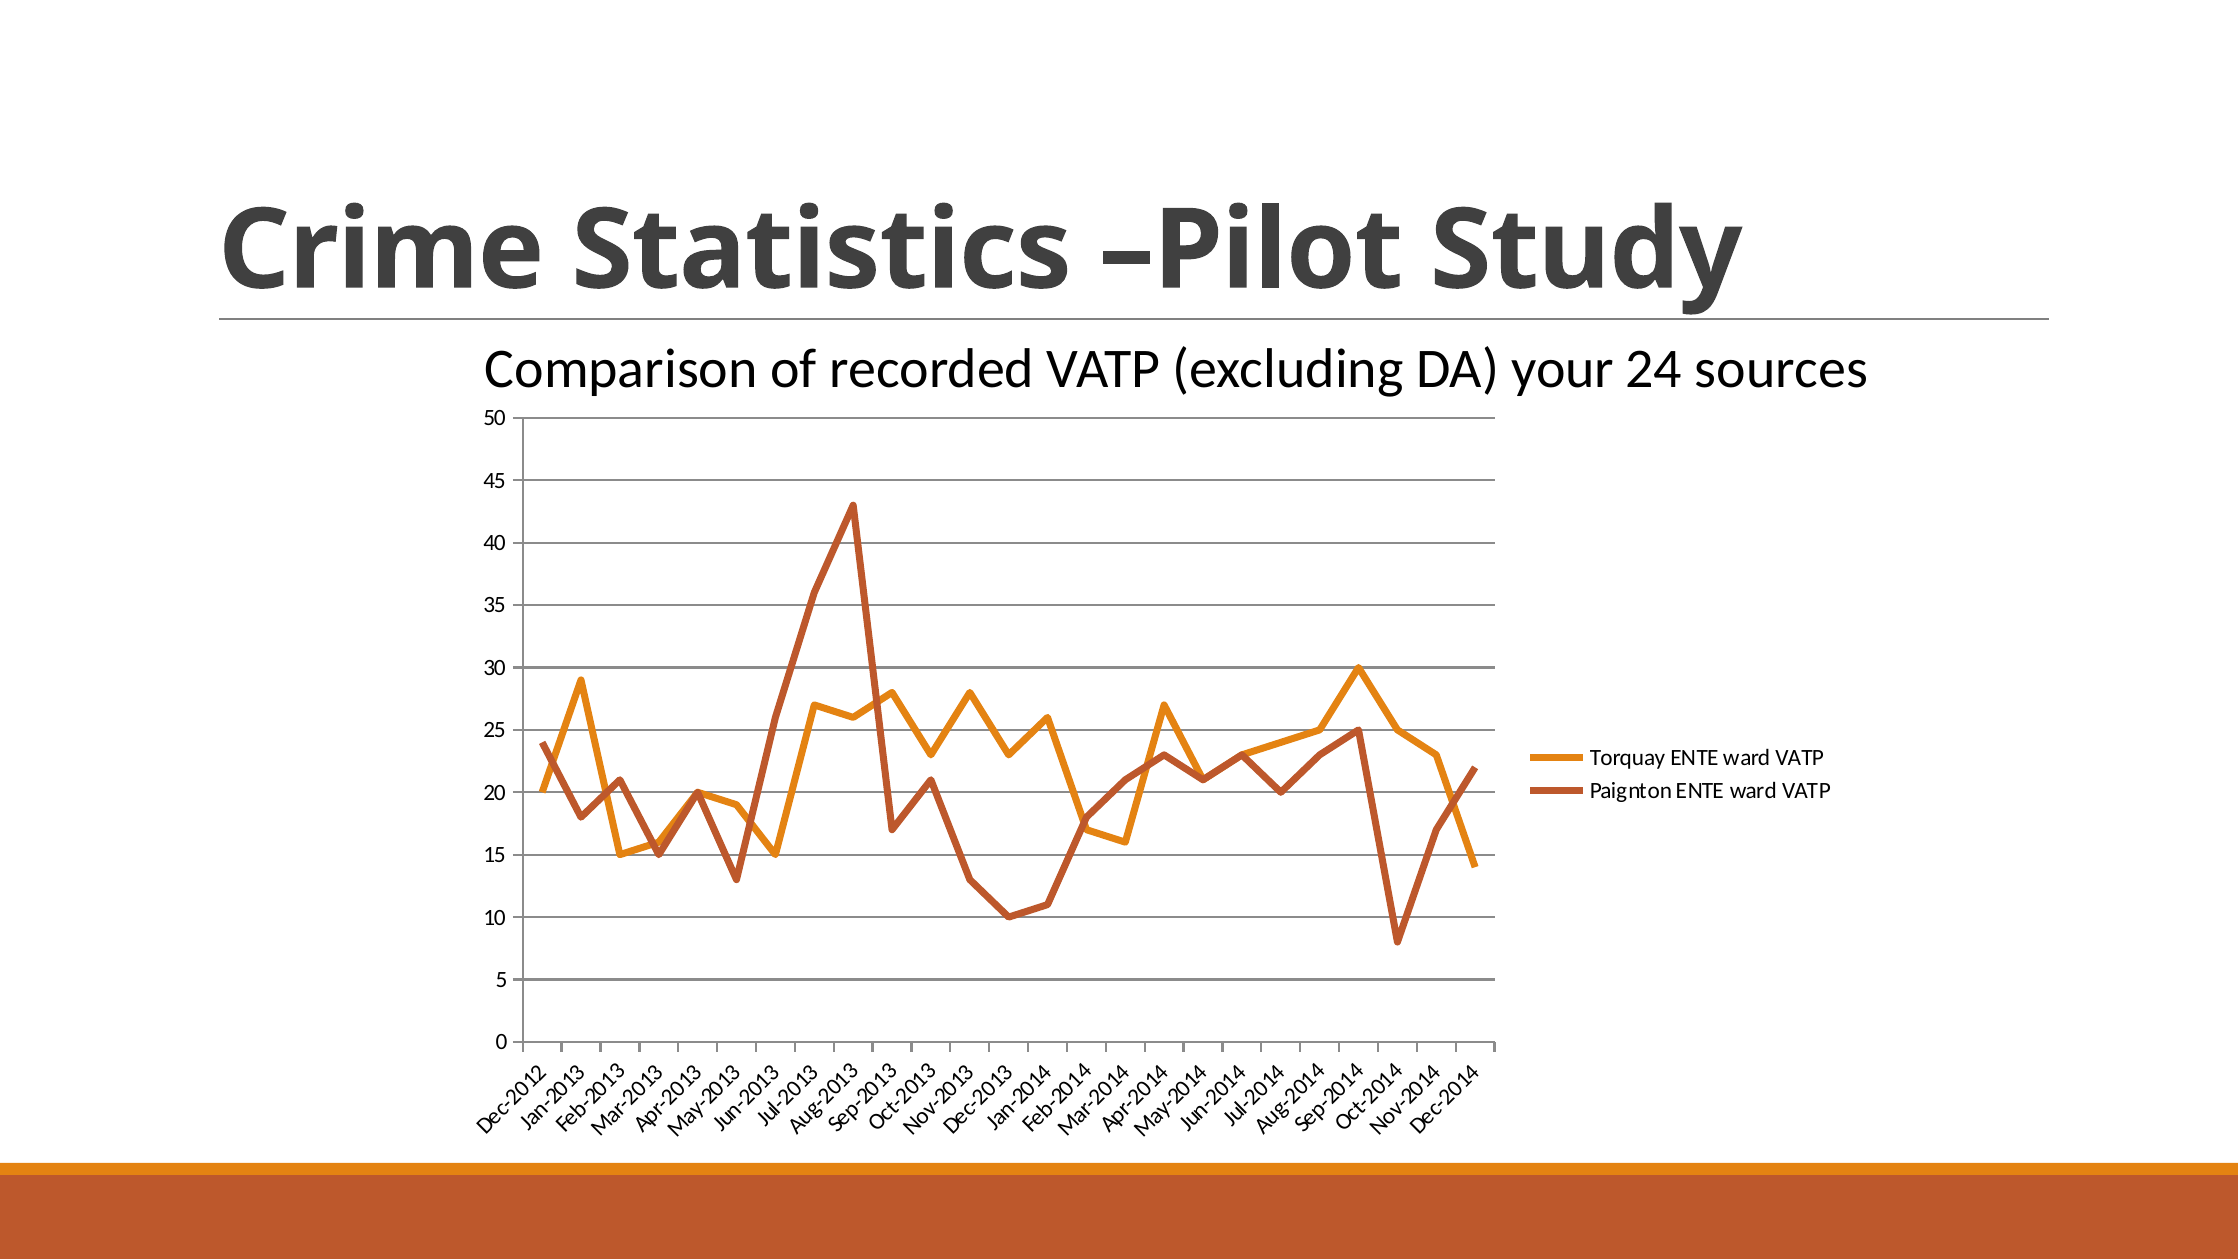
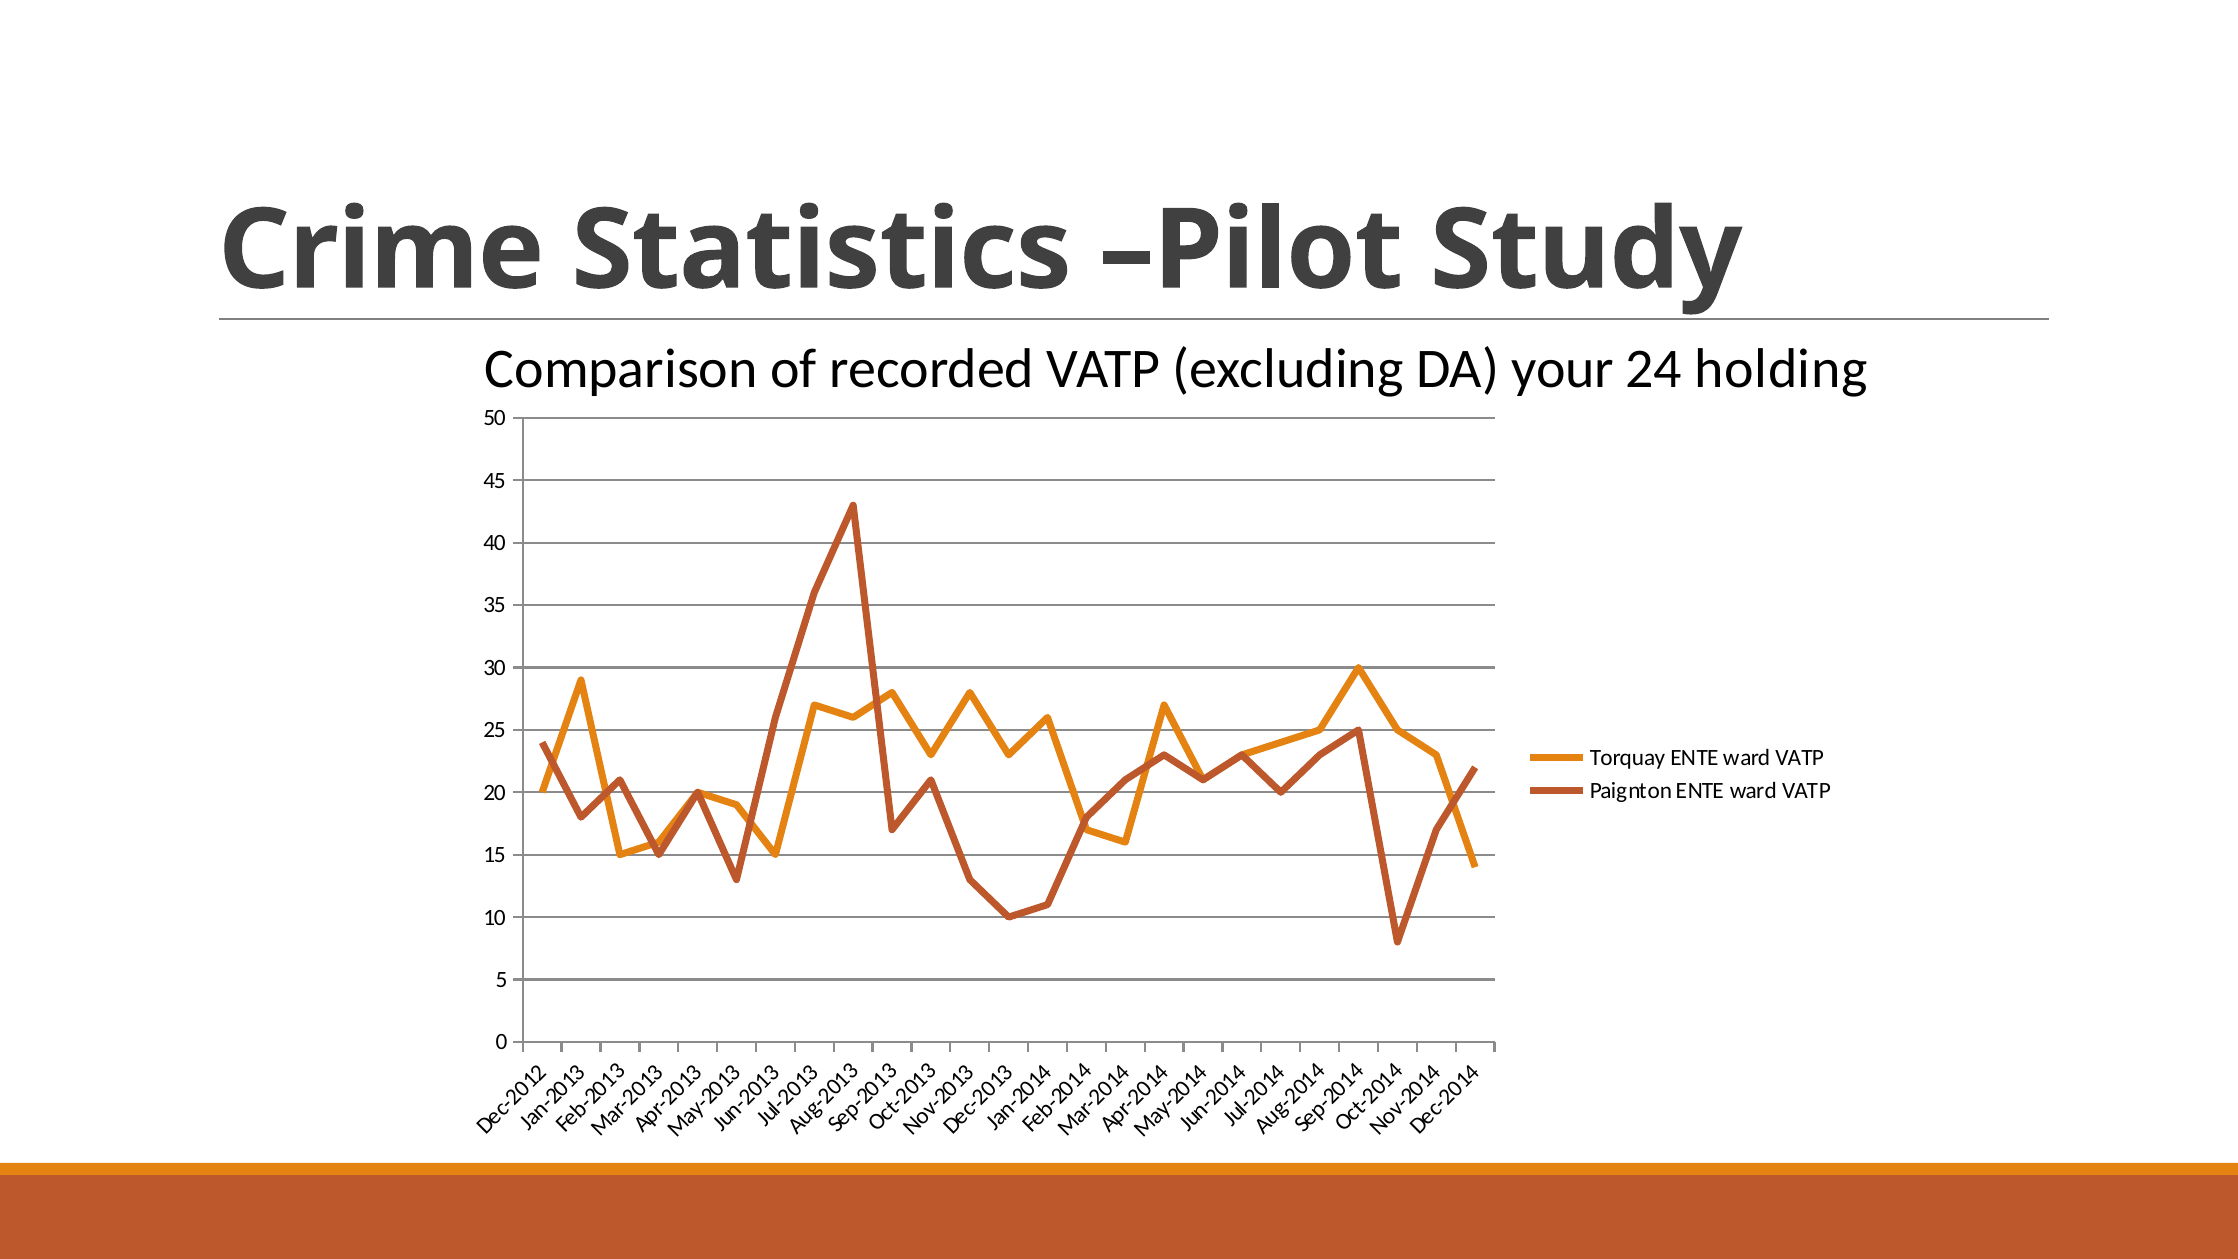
sources: sources -> holding (1781, 369)
